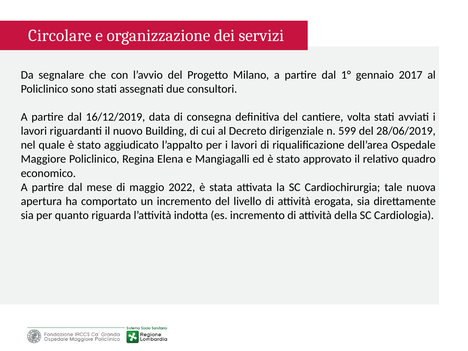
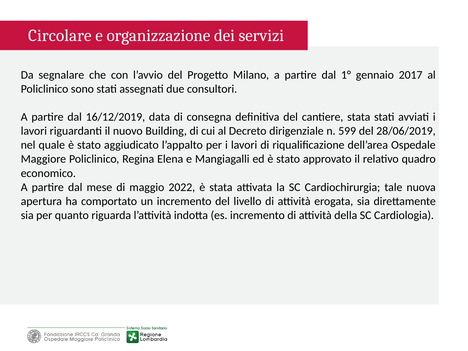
cantiere volta: volta -> stata (359, 117)
